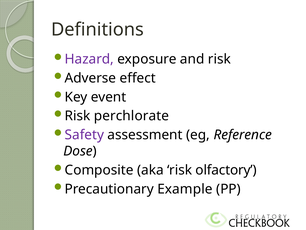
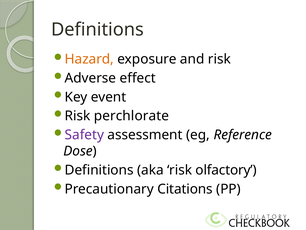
Hazard colour: purple -> orange (89, 59)
Composite: Composite -> Definitions (99, 170)
Example: Example -> Citations (185, 189)
